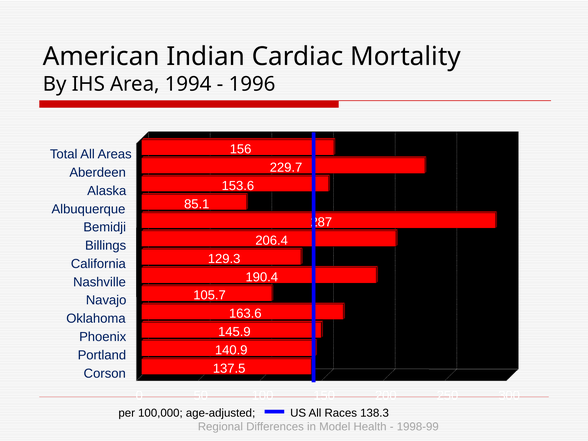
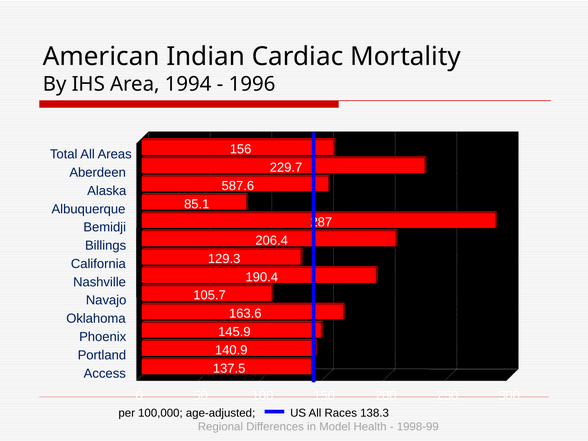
153.6: 153.6 -> 587.6 (238, 186)
Corson: Corson -> Access (105, 373)
